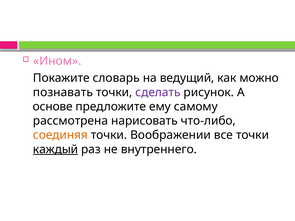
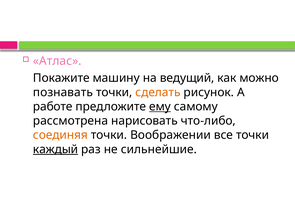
Ином: Ином -> Атлас (57, 61)
словарь: словарь -> машину (116, 78)
сделать colour: purple -> orange (158, 92)
основе: основе -> работе (53, 107)
ему underline: none -> present (160, 107)
внутреннего: внутреннего -> сильнейшие (159, 149)
